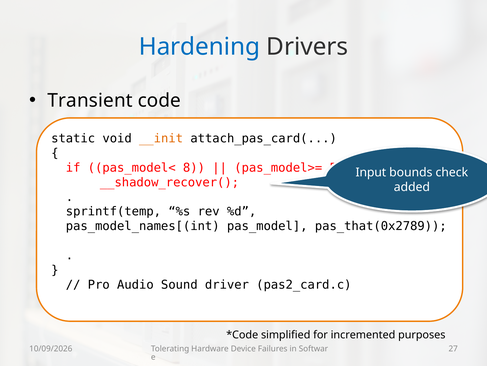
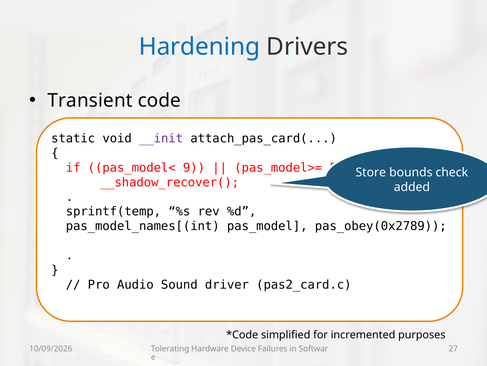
__init colour: orange -> purple (161, 138)
8: 8 -> 9 (194, 167)
Input: Input -> Store (371, 172)
pas_that(0x2789: pas_that(0x2789 -> pas_obey(0x2789 (381, 226)
